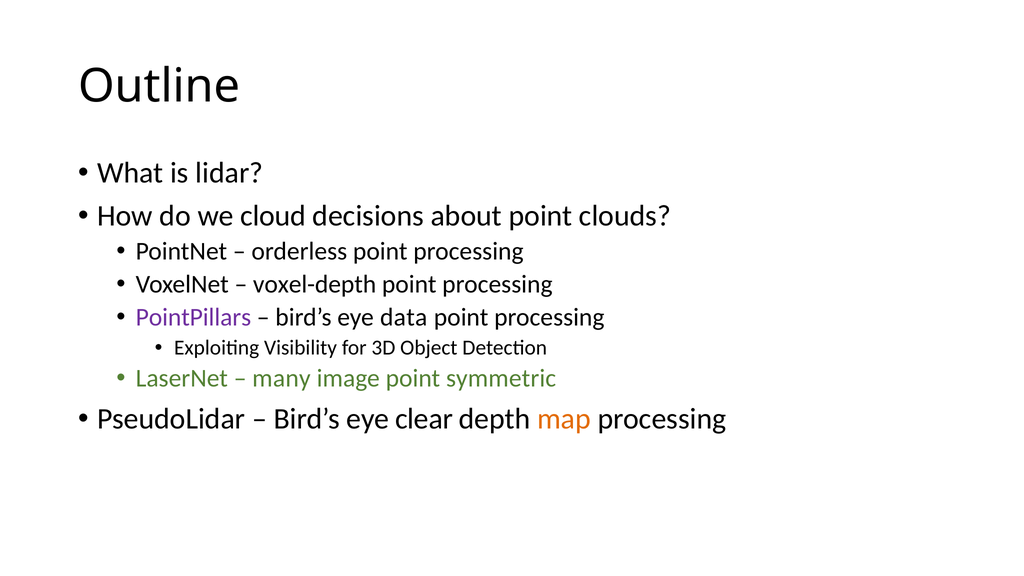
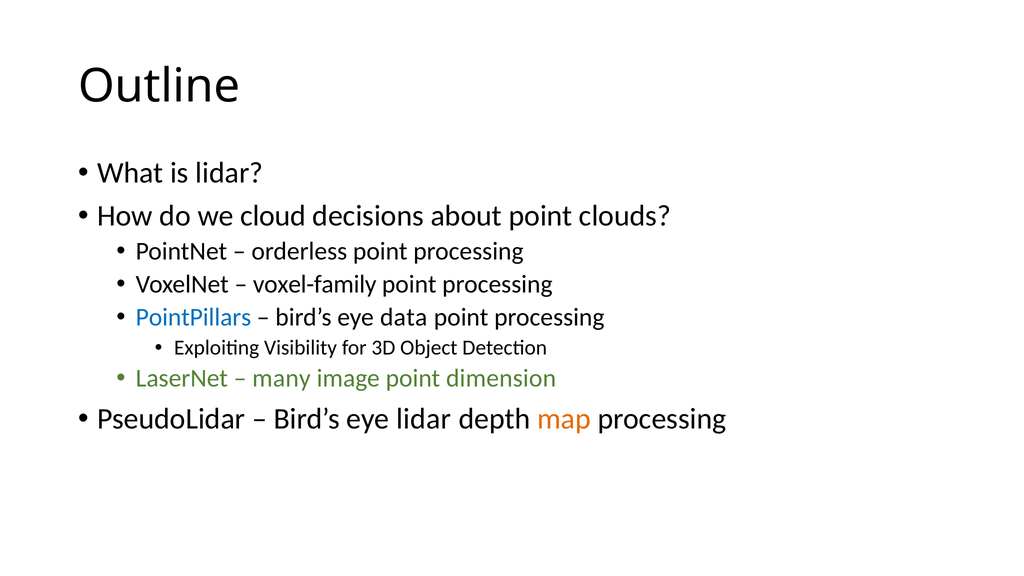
voxel-depth: voxel-depth -> voxel-family (315, 284)
PointPillars colour: purple -> blue (193, 317)
symmetric: symmetric -> dimension (501, 379)
eye clear: clear -> lidar (424, 419)
